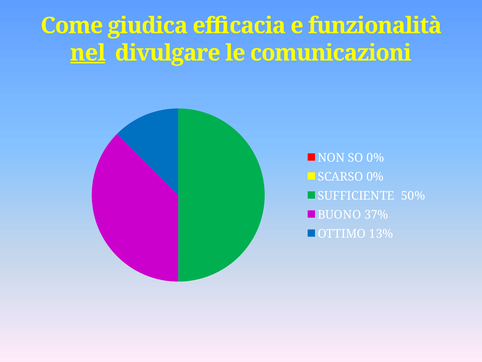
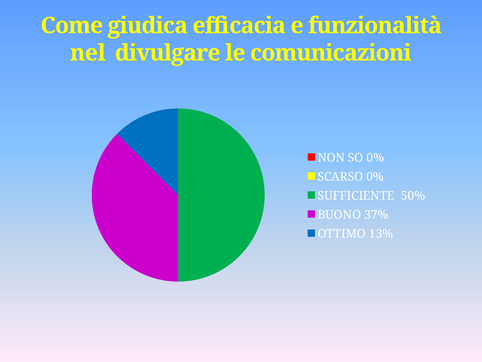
nel underline: present -> none (88, 53)
